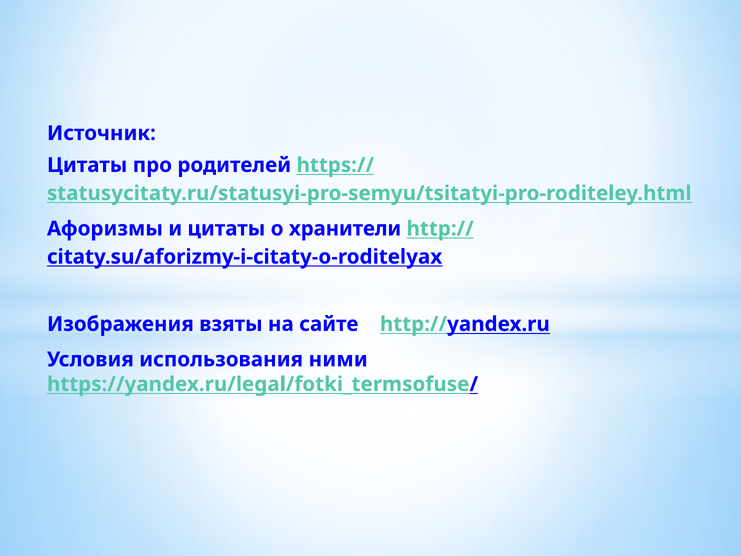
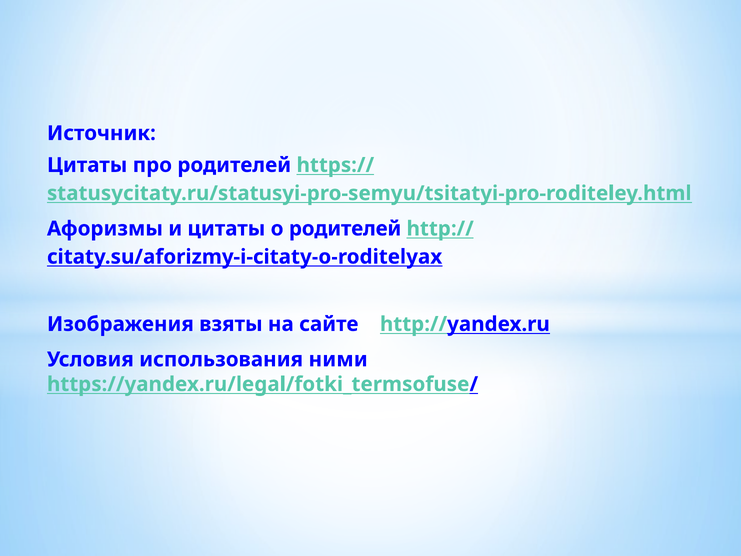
о хранители: хранители -> родителей (345, 229)
